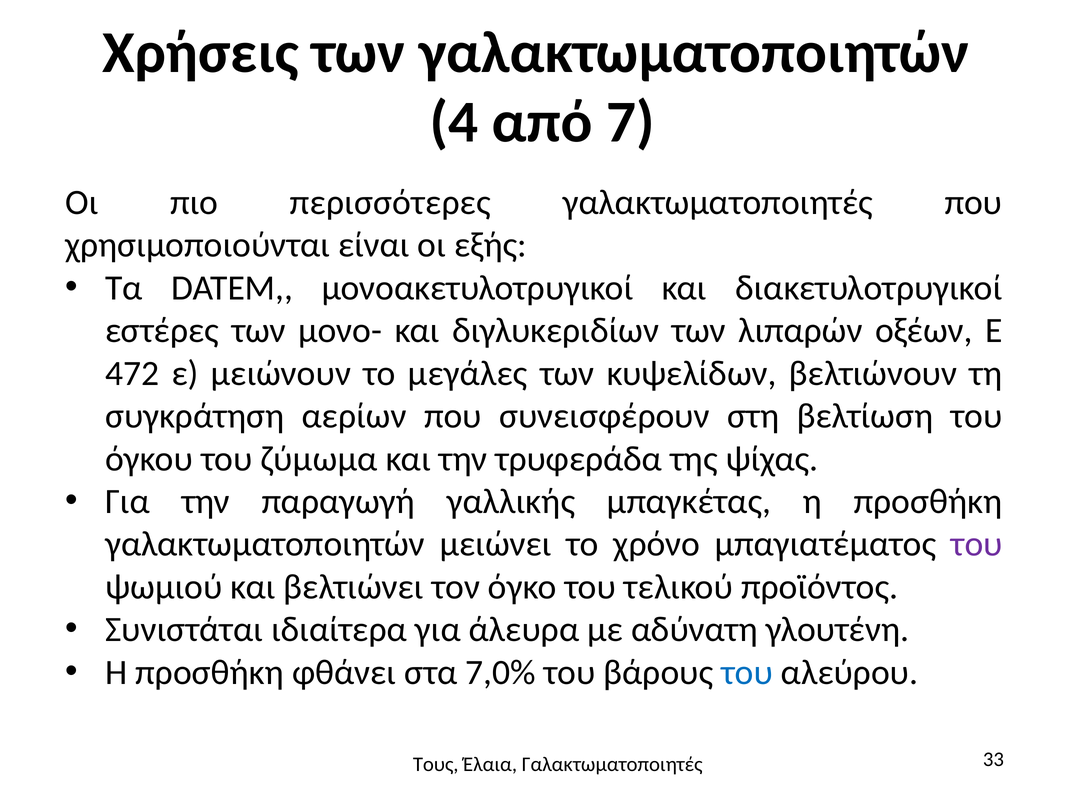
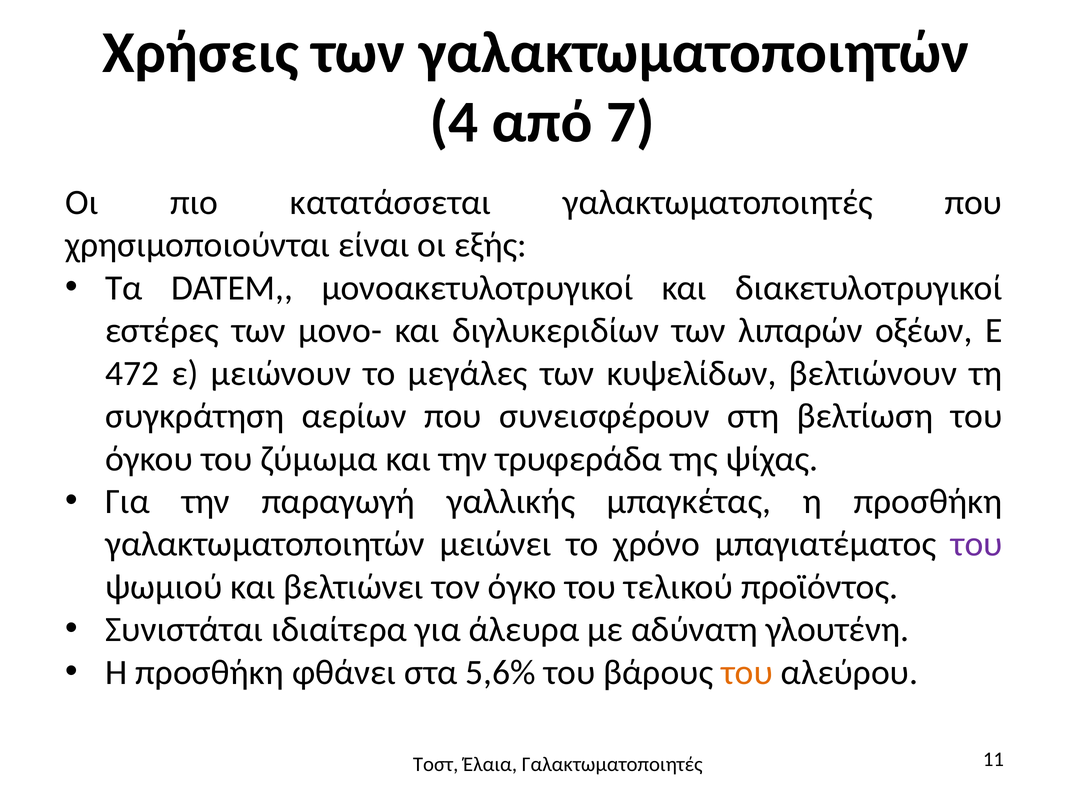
περισσότερες: περισσότερες -> κατατάσσεται (391, 202)
7,0%: 7,0% -> 5,6% (501, 672)
του colour: blue -> orange (747, 672)
Τους: Τους -> Τοστ (436, 764)
33: 33 -> 11 (993, 759)
